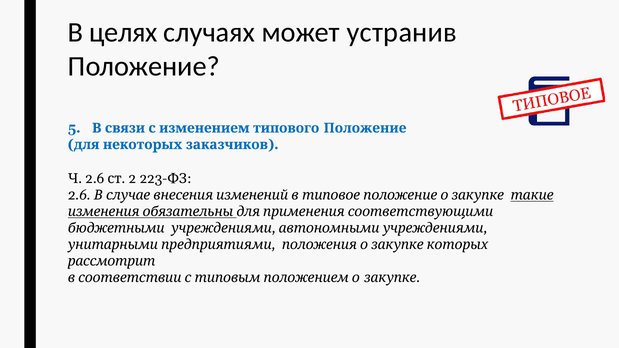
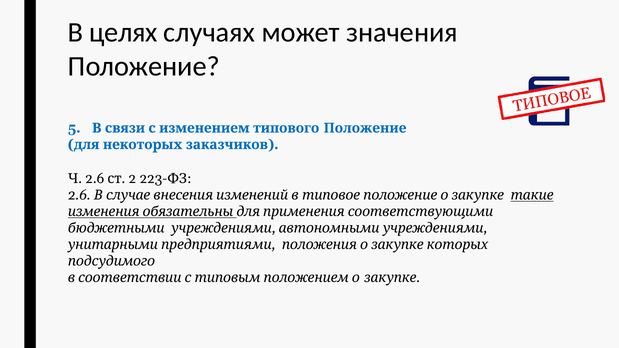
устранив: устранив -> значения (402, 32)
рассмотрит: рассмотрит -> подсудимого (112, 261)
